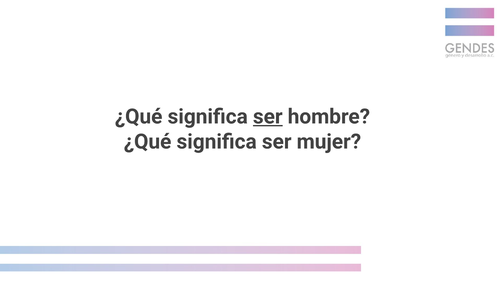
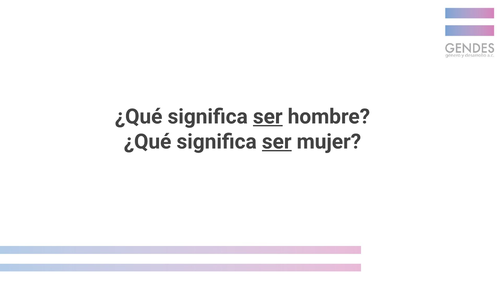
ser underline: none -> present (277, 142)
